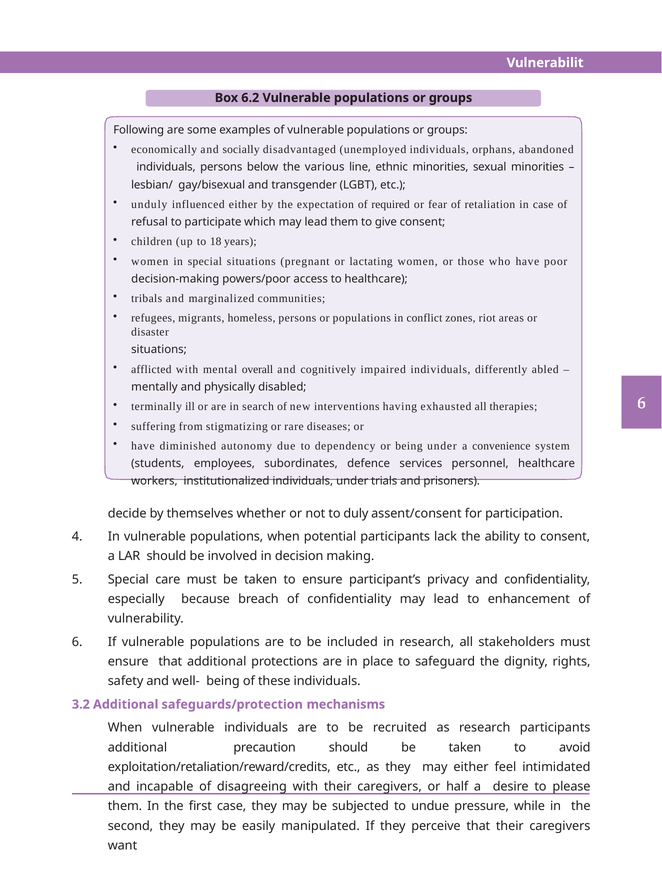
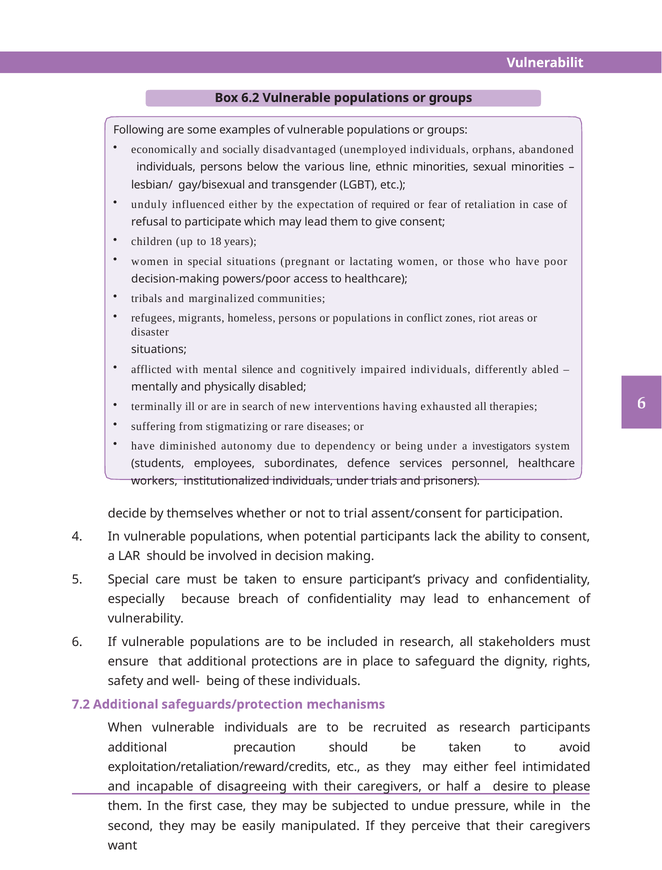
overall: overall -> silence (257, 369)
convenience: convenience -> investigators (501, 446)
duly: duly -> trial (356, 513)
3.2: 3.2 -> 7.2 (81, 704)
